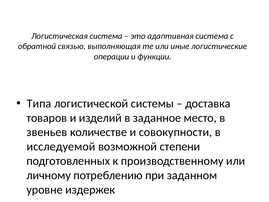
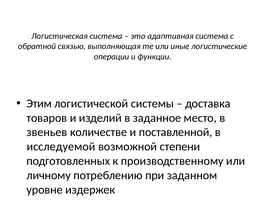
Типа: Типа -> Этим (39, 103)
совокупности: совокупности -> поставленной (176, 132)
